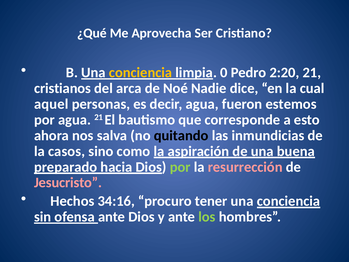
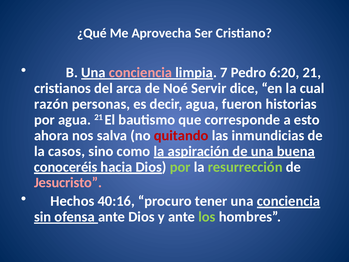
conciencia colour: yellow -> pink (141, 73)
0: 0 -> 7 (224, 73)
2:20: 2:20 -> 6:20 (284, 73)
Nadie: Nadie -> Servir (209, 88)
aquel: aquel -> razón (51, 104)
estemos: estemos -> historias (291, 104)
quitando colour: black -> red (181, 135)
preparado: preparado -> conoceréis (66, 167)
resurrección colour: pink -> light green (245, 167)
34:16: 34:16 -> 40:16 (116, 201)
